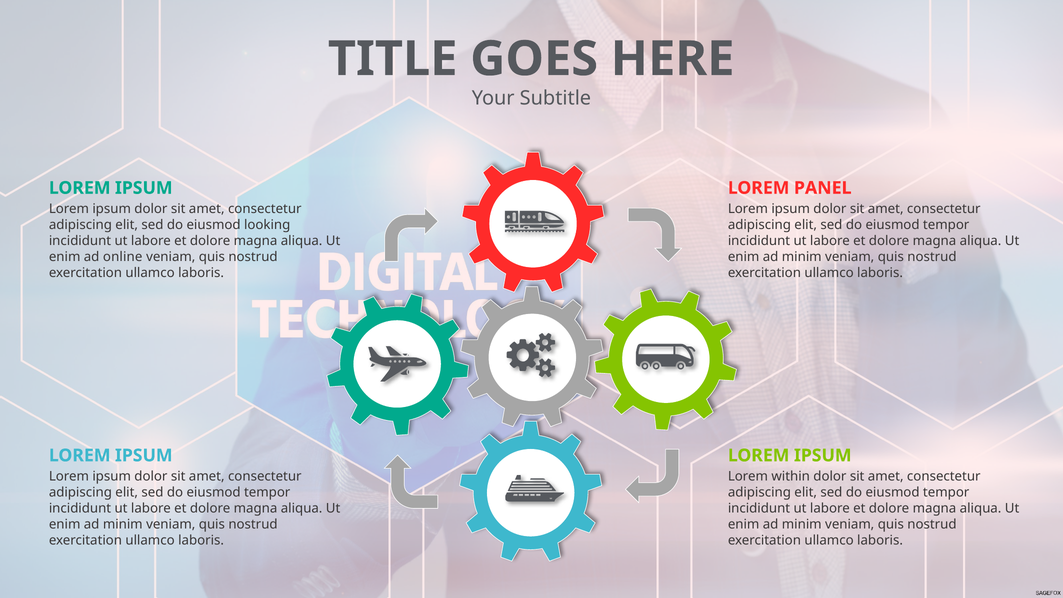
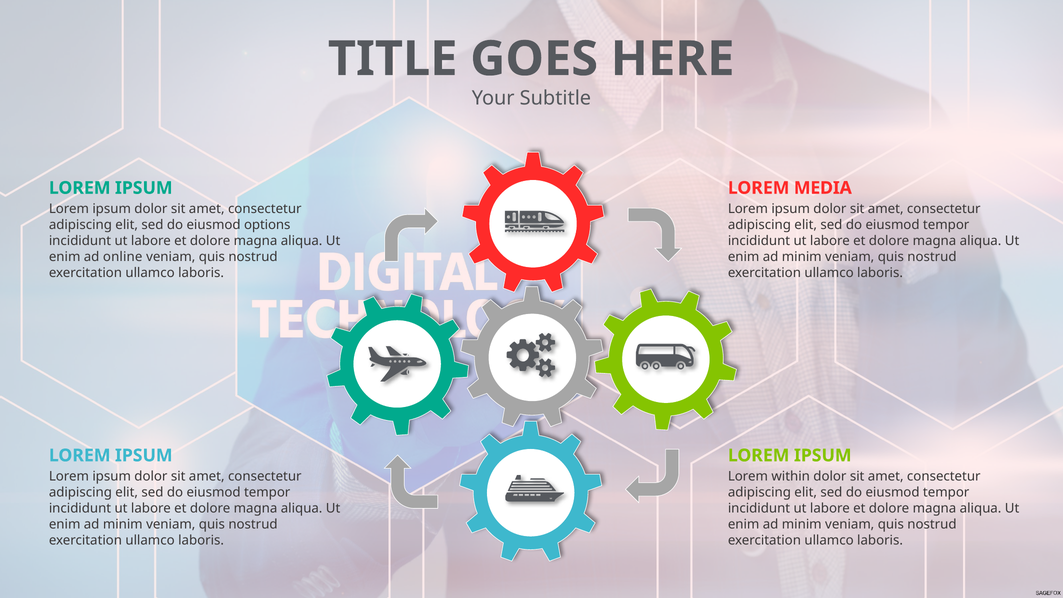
PANEL: PANEL -> MEDIA (823, 188)
looking: looking -> options (267, 225)
